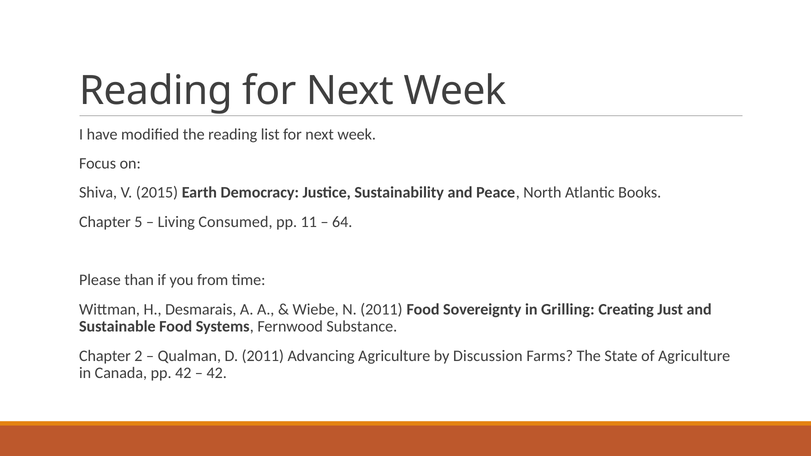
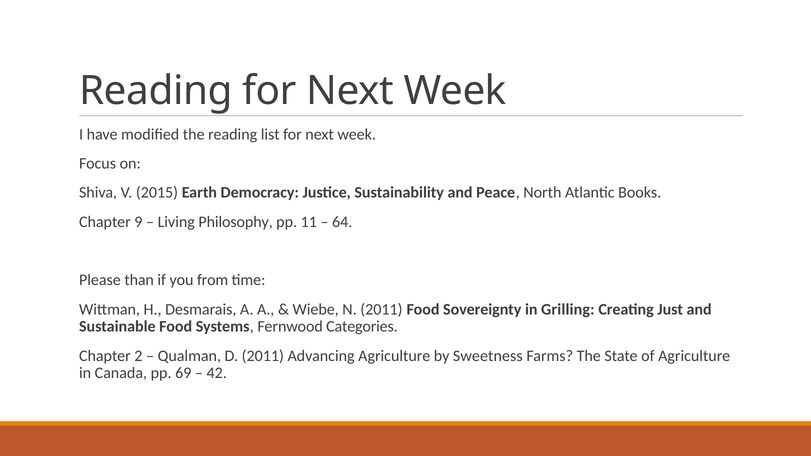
5: 5 -> 9 (138, 222)
Consumed: Consumed -> Philosophy (236, 222)
Substance: Substance -> Categories (362, 327)
Discussion: Discussion -> Sweetness (488, 356)
pp 42: 42 -> 69 (183, 373)
